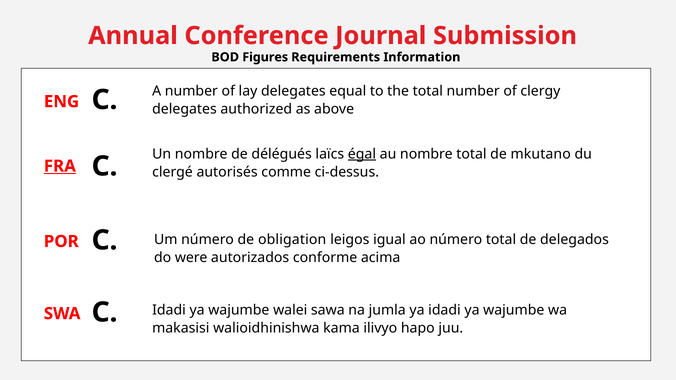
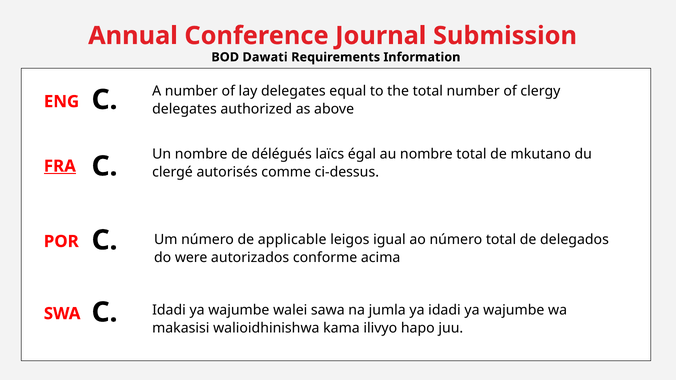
Figures: Figures -> Dawati (265, 57)
égal underline: present -> none (362, 154)
obligation: obligation -> applicable (292, 240)
